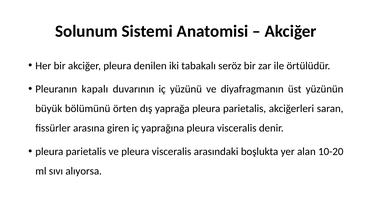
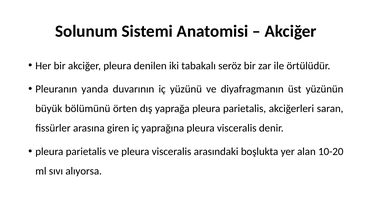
kapalı: kapalı -> yanda (95, 89)
